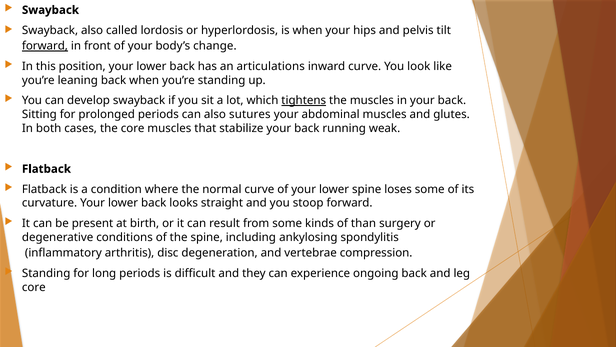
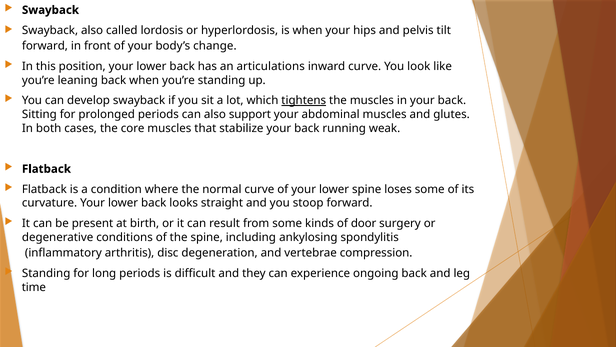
forward underline: present -> none (45, 46)
sutures: sutures -> support (250, 114)
than: than -> door (364, 223)
core: core -> time (34, 287)
